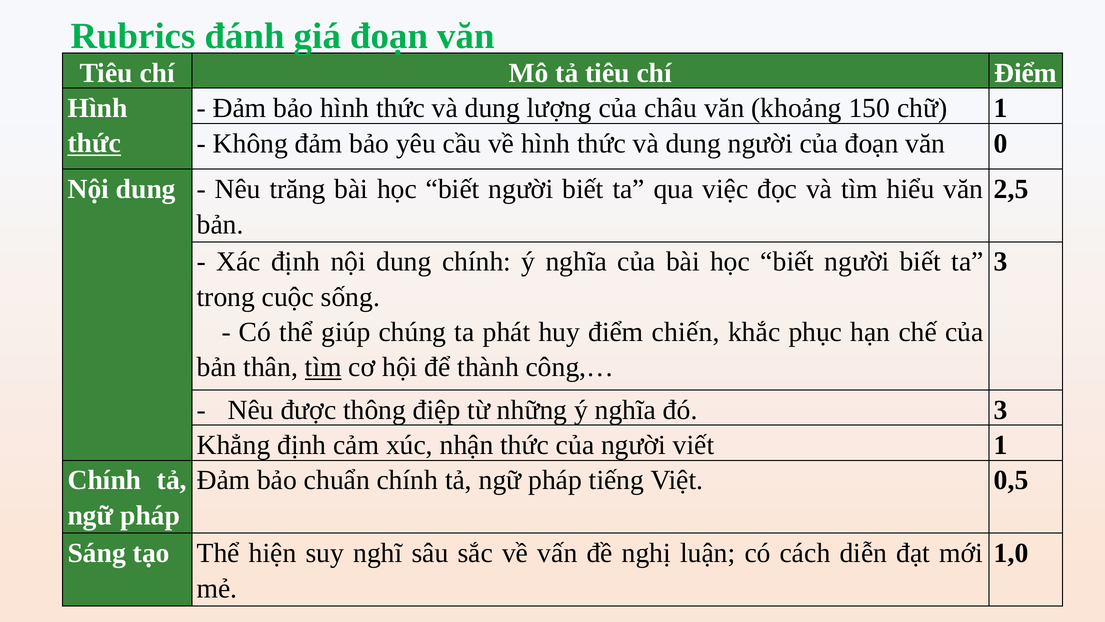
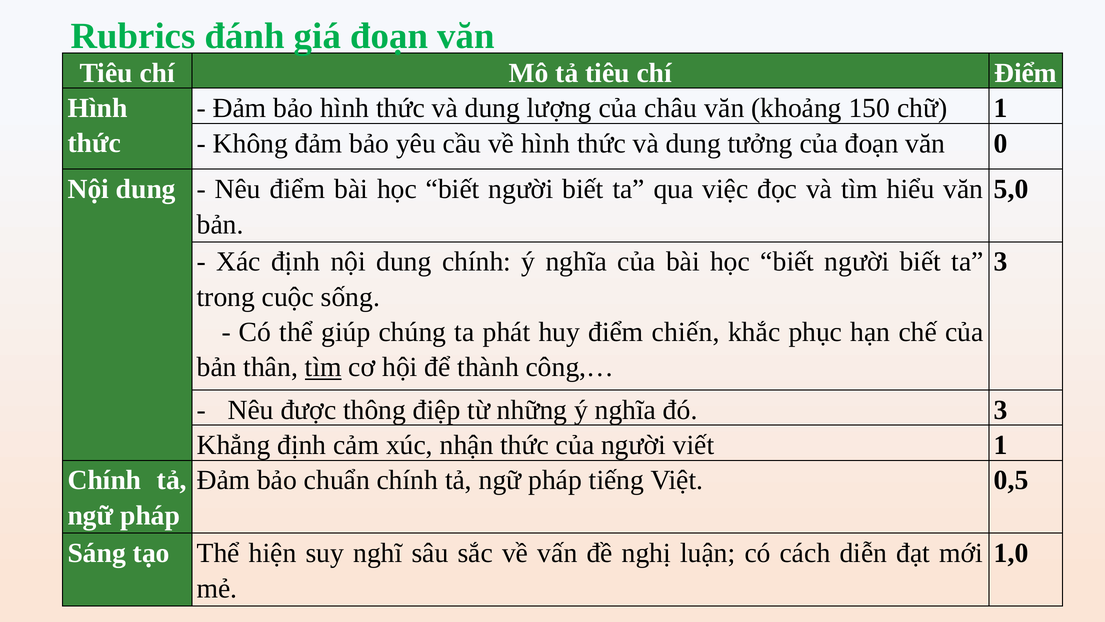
thức underline: present -> none (94, 143)
dung người: người -> tưởng (760, 143)
Nêu trăng: trăng -> điểm (297, 189)
2,5: 2,5 -> 5,0 (1011, 189)
